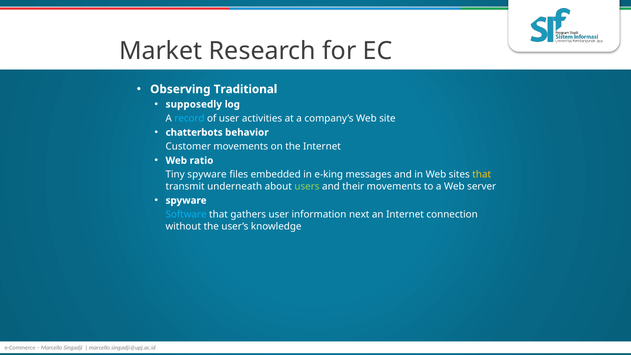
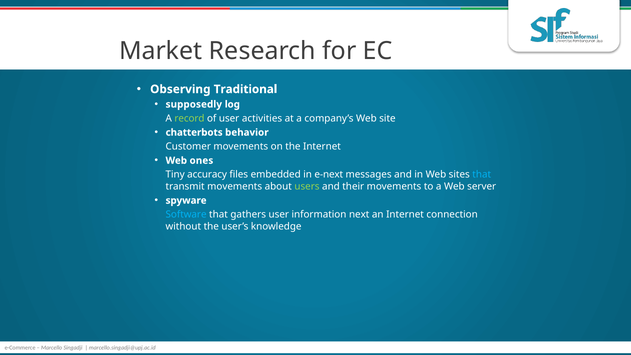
record colour: light blue -> light green (189, 118)
ratio: ratio -> ones (201, 161)
Tiny spyware: spyware -> accuracy (207, 175)
e-king: e-king -> e-next (329, 175)
that colour: yellow -> light blue (482, 175)
transmit underneath: underneath -> movements (235, 186)
